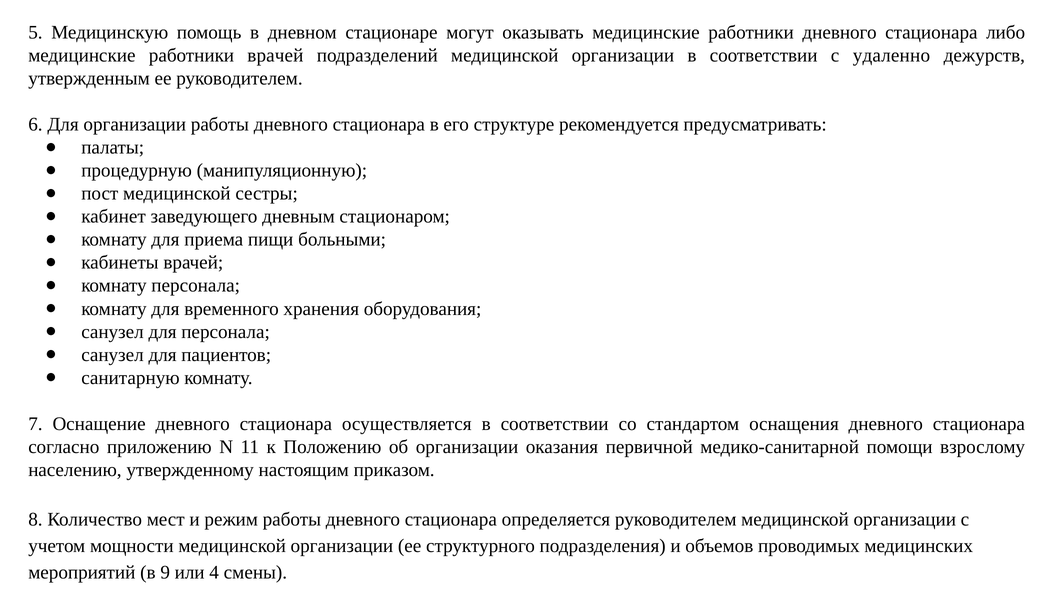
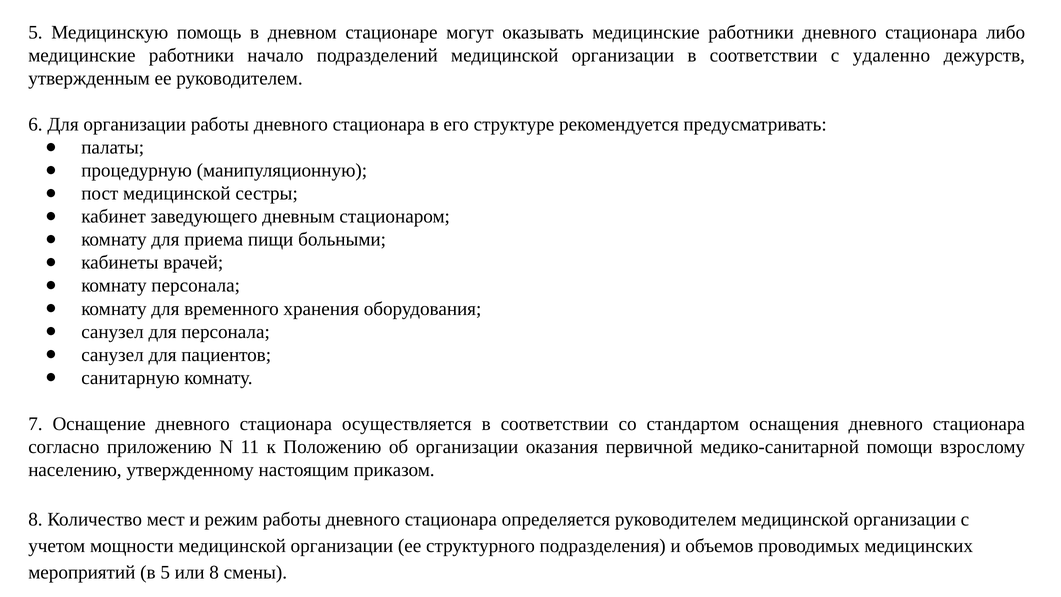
работники врачей: врачей -> начало (275, 55)
в 9: 9 -> 5 (165, 572)
или 4: 4 -> 8 (214, 572)
